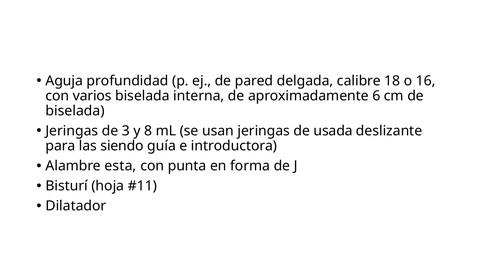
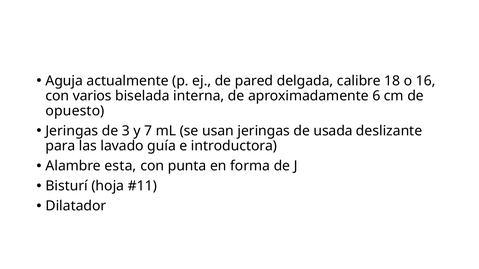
profundidad: profundidad -> actualmente (128, 81)
biselada: biselada -> opuesto (75, 111)
8: 8 -> 7 (148, 131)
siendo: siendo -> lavado (122, 146)
